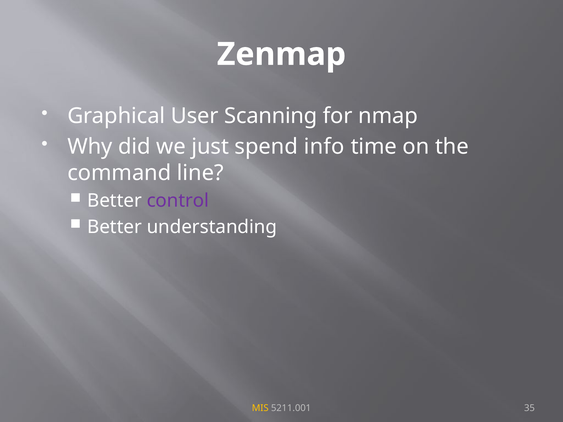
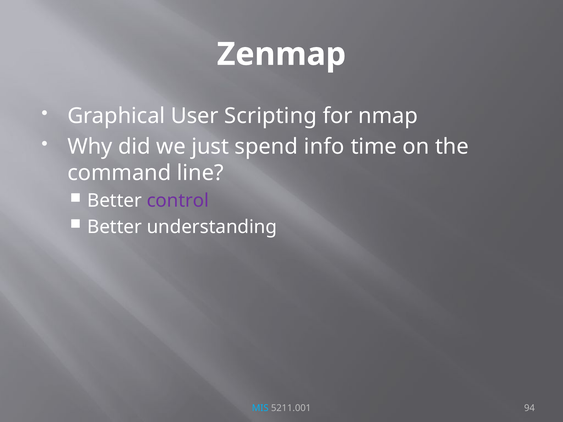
Scanning: Scanning -> Scripting (271, 116)
MIS colour: yellow -> light blue (260, 408)
35: 35 -> 94 (530, 408)
